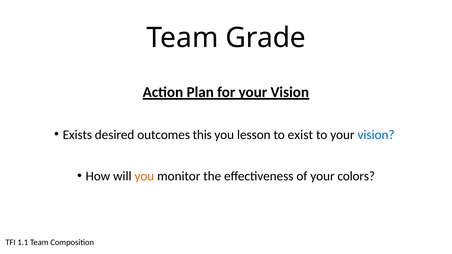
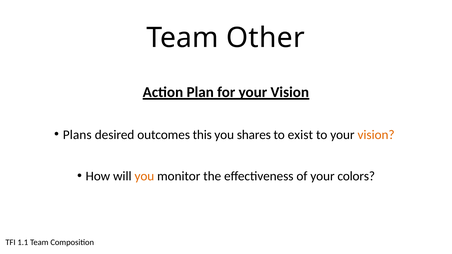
Grade: Grade -> Other (265, 38)
Exists: Exists -> Plans (77, 135)
lesson: lesson -> shares (254, 135)
vision colour: blue -> orange (376, 135)
